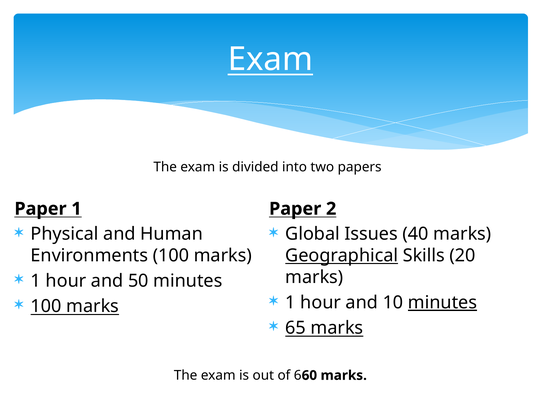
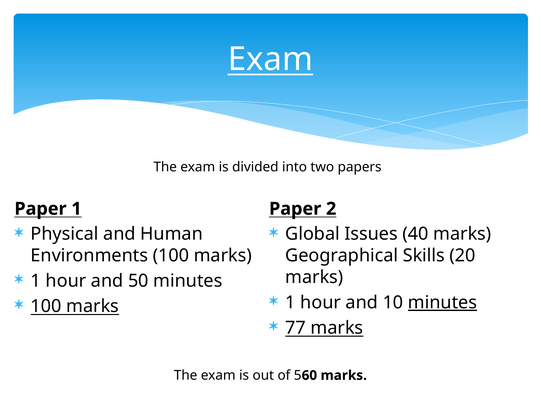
Geographical underline: present -> none (342, 256)
65: 65 -> 77 (296, 328)
6: 6 -> 5 (298, 375)
